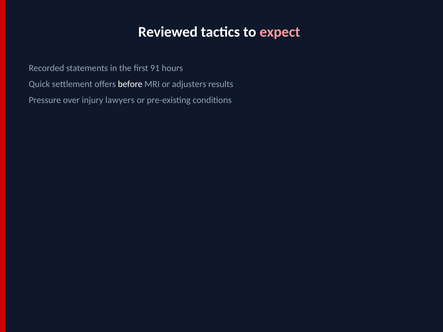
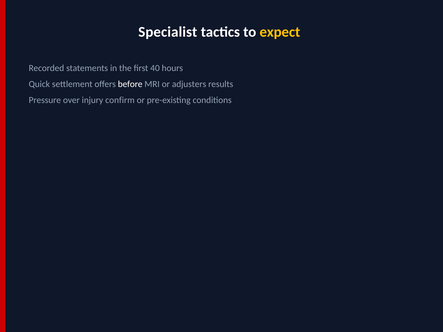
Reviewed: Reviewed -> Specialist (168, 32)
expect colour: pink -> yellow (280, 32)
91: 91 -> 40 (155, 68)
lawyers: lawyers -> confirm (120, 100)
